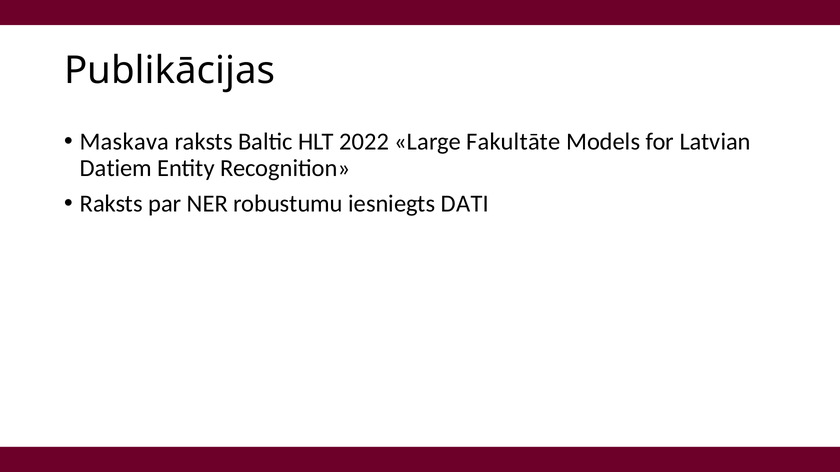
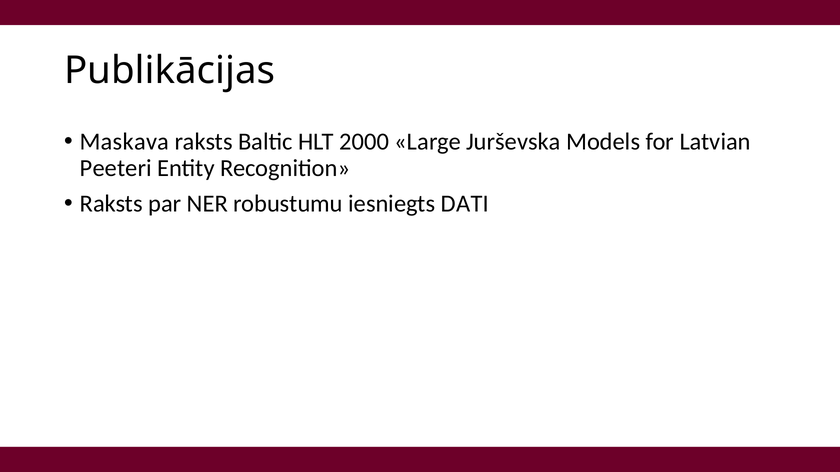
2022: 2022 -> 2000 (364, 142)
Fakultāte: Fakultāte -> Jurševska (513, 142)
Datiem: Datiem -> Peeteri (116, 168)
